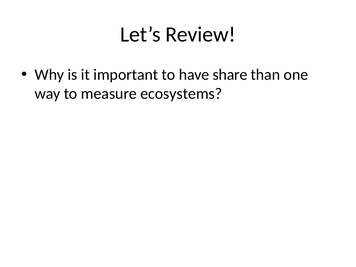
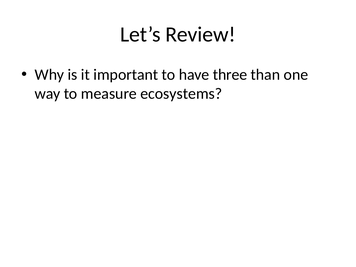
share: share -> three (230, 75)
